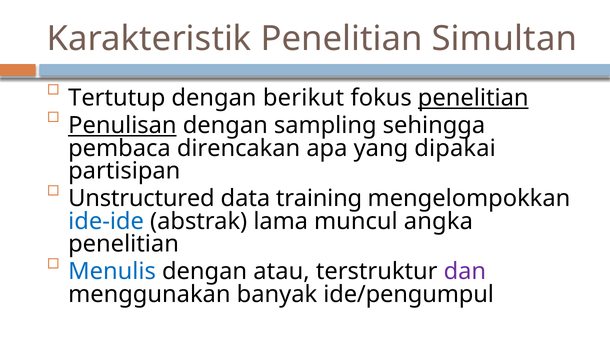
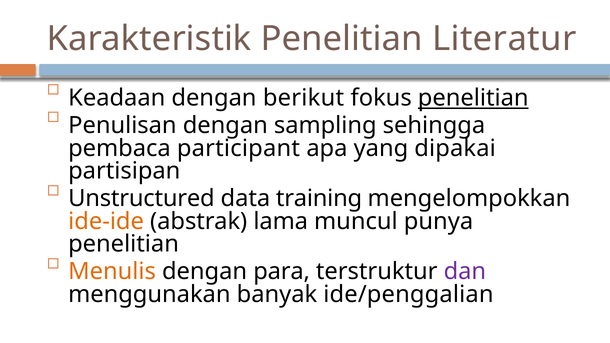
Simultan: Simultan -> Literatur (504, 39)
Tertutup: Tertutup -> Keadaan (117, 98)
Penulisan underline: present -> none (122, 126)
direncakan: direncakan -> participant (238, 148)
ide-ide colour: blue -> orange (106, 221)
angka: angka -> punya (438, 221)
Menulis colour: blue -> orange (112, 272)
atau: atau -> para (282, 272)
ide/pengumpul: ide/pengumpul -> ide/penggalian (408, 295)
